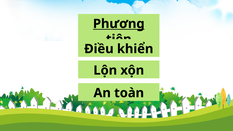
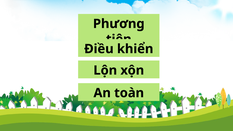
Phương underline: present -> none (119, 24)
